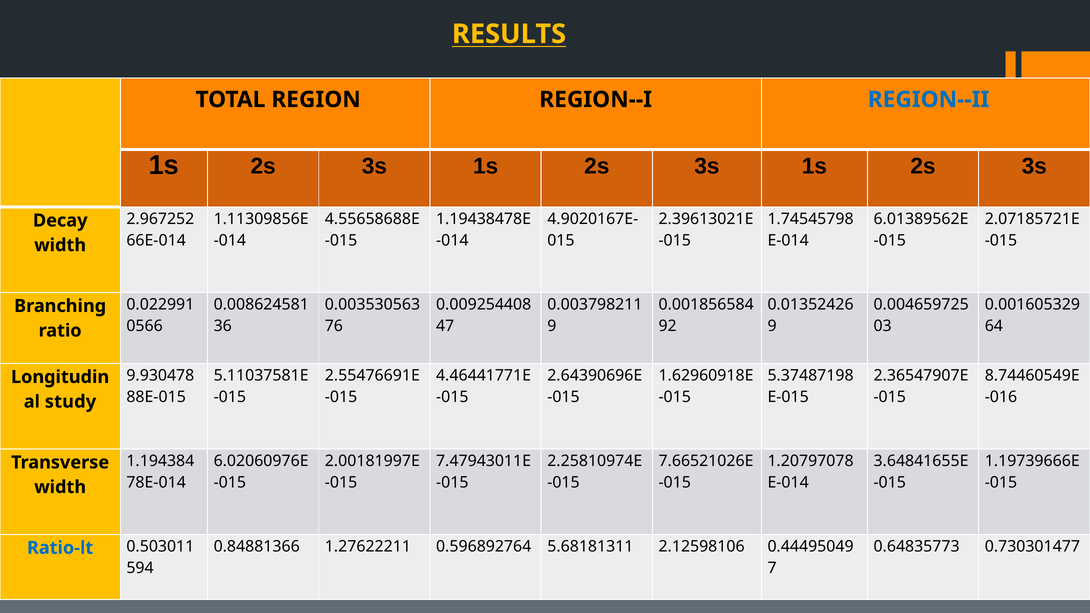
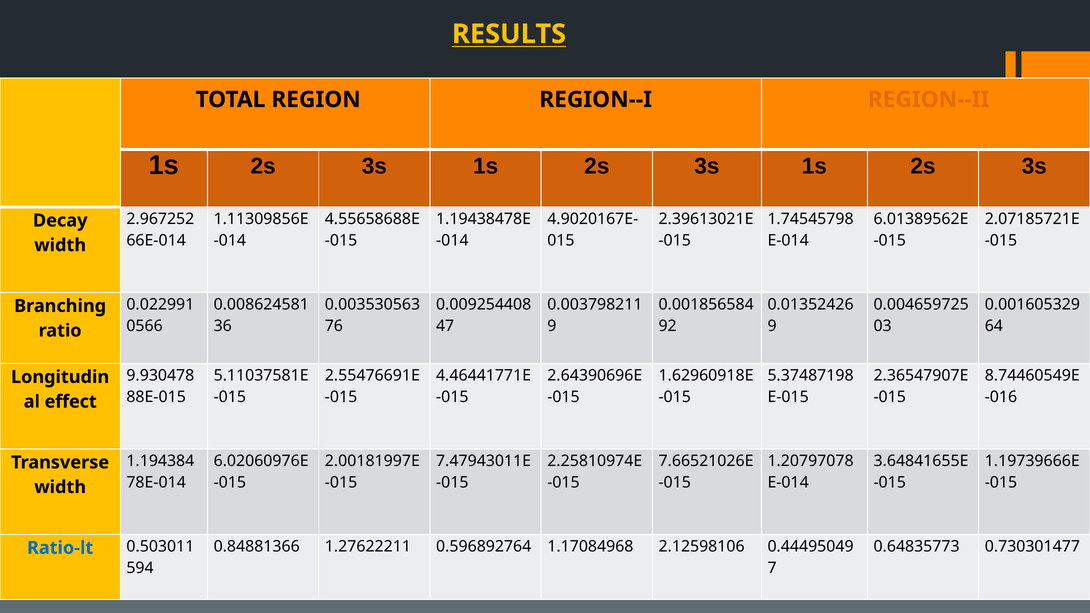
REGION--II colour: blue -> orange (929, 100)
study: study -> effect (71, 402)
5.68181311: 5.68181311 -> 1.17084968 (590, 546)
